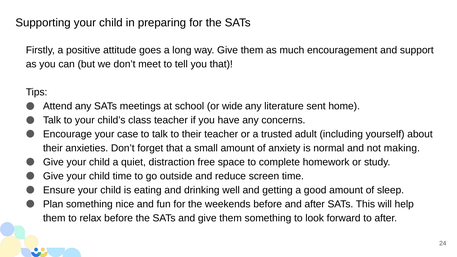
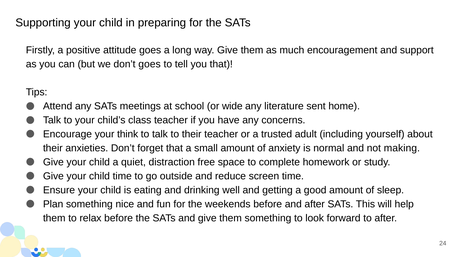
don’t meet: meet -> goes (150, 64)
case: case -> think (128, 134)
